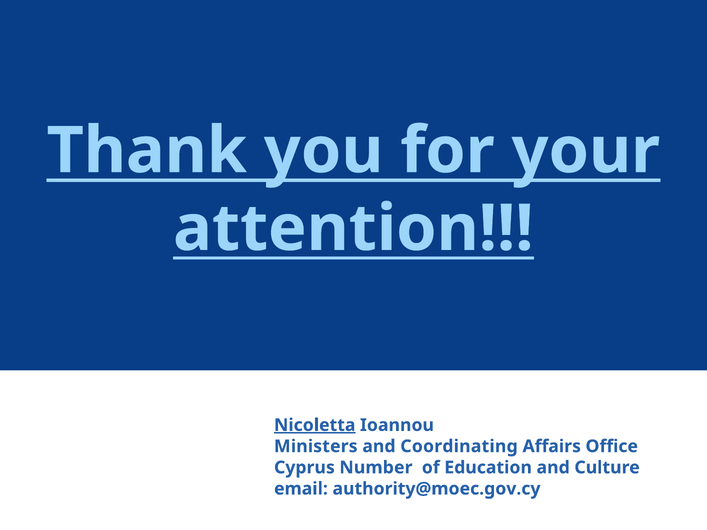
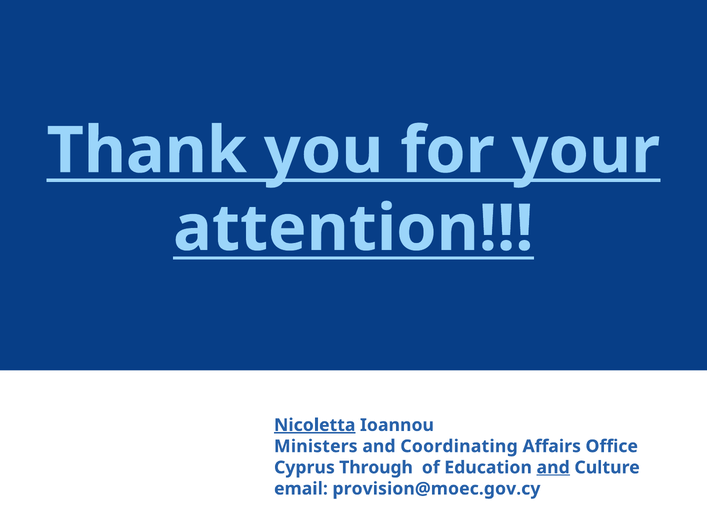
Number: Number -> Through (376, 468)
and underline: none -> present (553, 468)
authority@moec.gov.cy: authority@moec.gov.cy -> provision@moec.gov.cy (436, 489)
